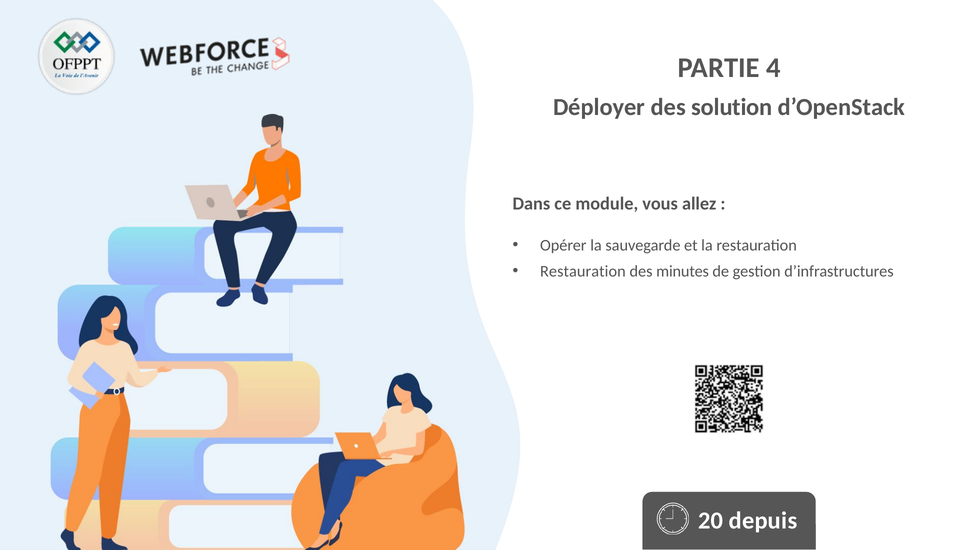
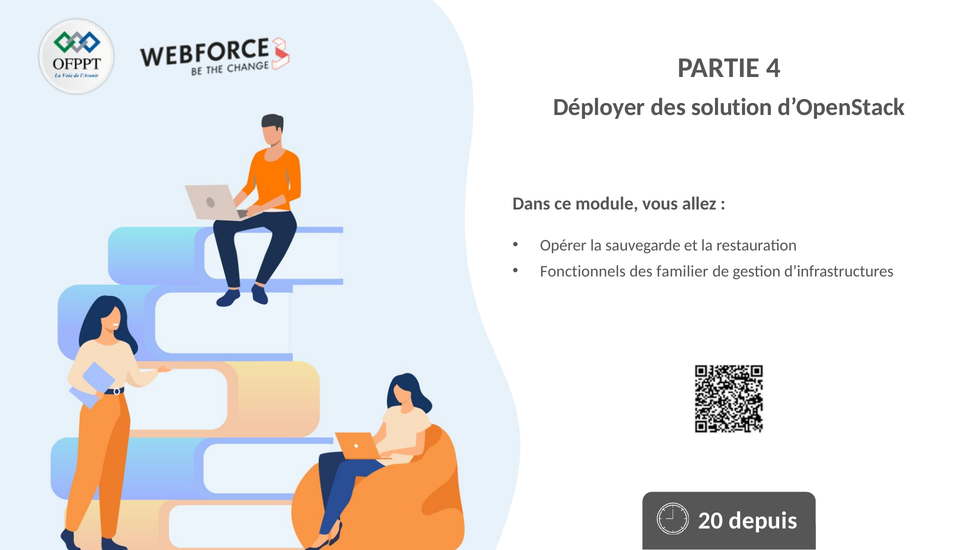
Restauration: Restauration -> Fonctionnels (583, 271)
minutes: minutes -> familier (682, 271)
